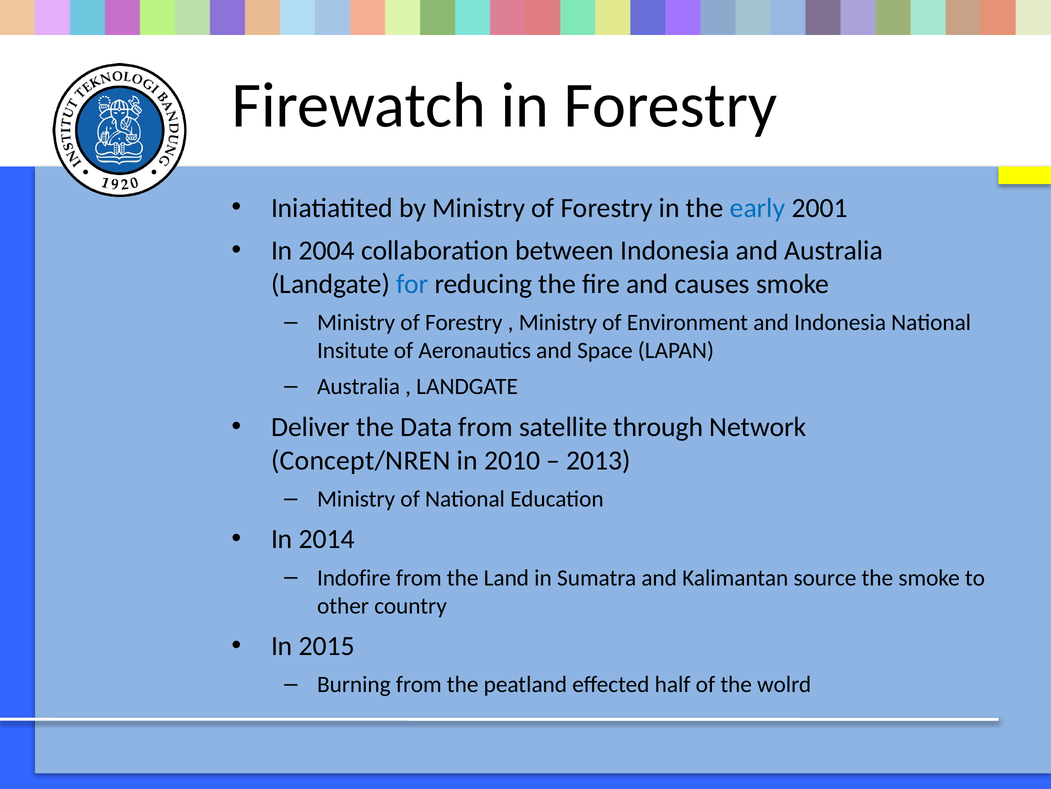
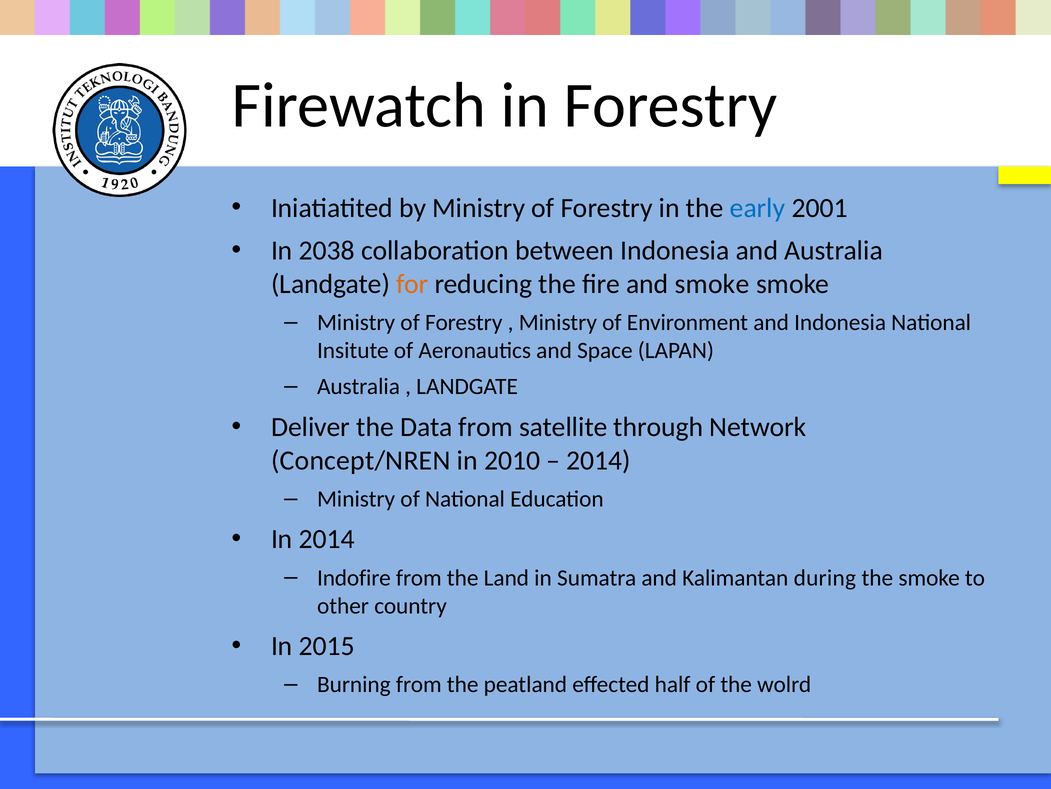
2004: 2004 -> 2038 (327, 250)
for colour: blue -> orange (412, 284)
and causes: causes -> smoke (712, 284)
2013: 2013 -> 2014 (599, 460)
source: source -> during (825, 577)
